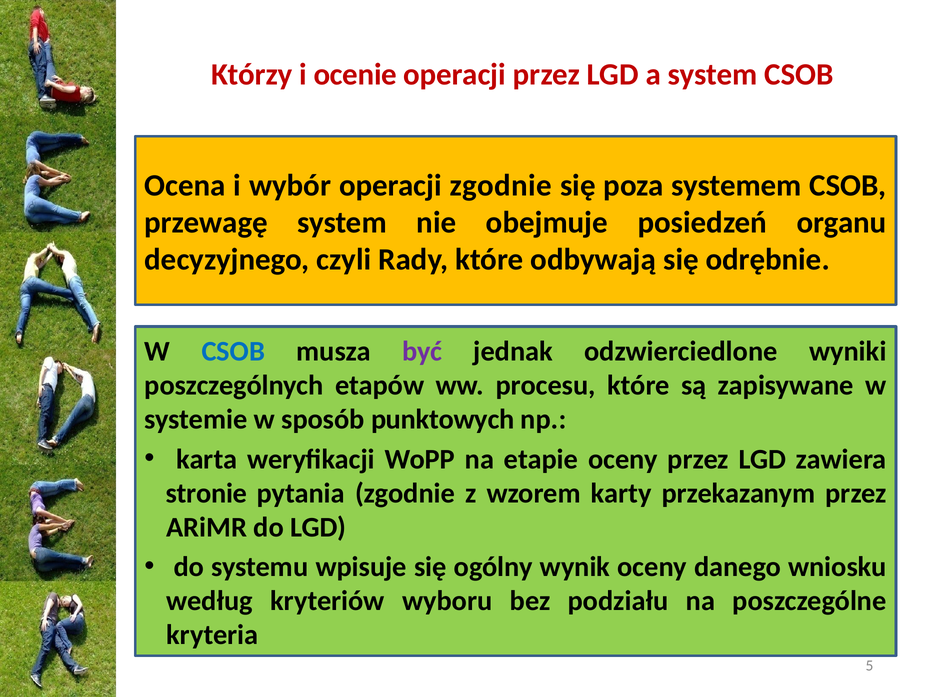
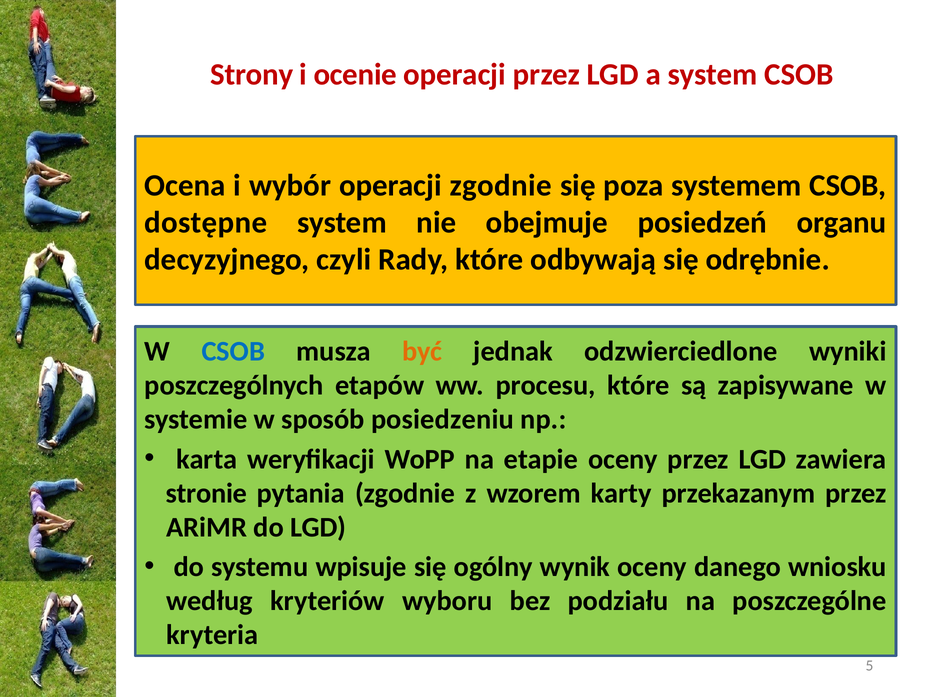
Którzy: Którzy -> Strony (252, 74)
przewagę: przewagę -> dostępne (206, 223)
być colour: purple -> orange (422, 351)
punktowych: punktowych -> posiedzeniu (442, 419)
